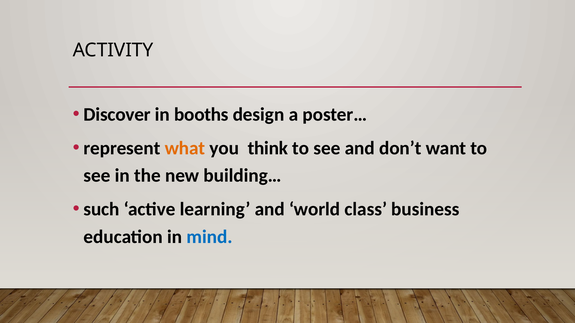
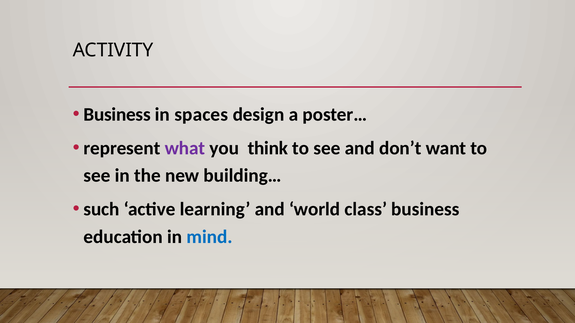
Discover: Discover -> Business (117, 115)
booths: booths -> spaces (201, 115)
what colour: orange -> purple (185, 148)
